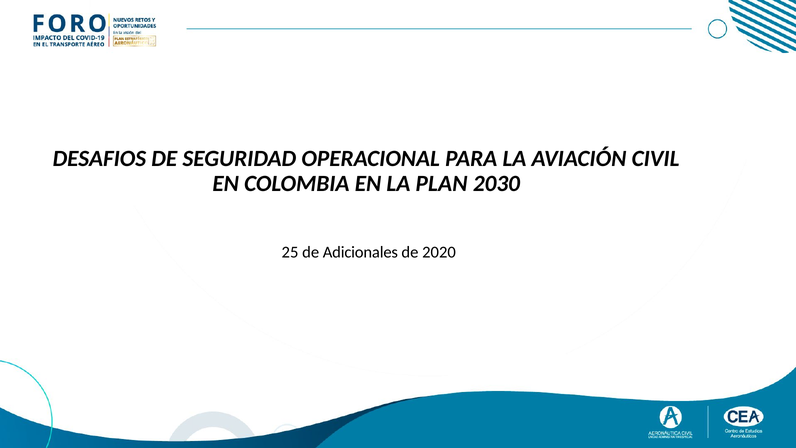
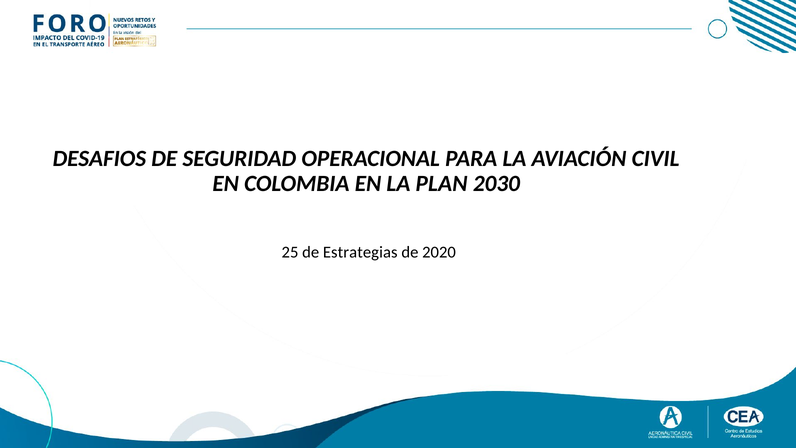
Adicionales: Adicionales -> Estrategias (360, 252)
